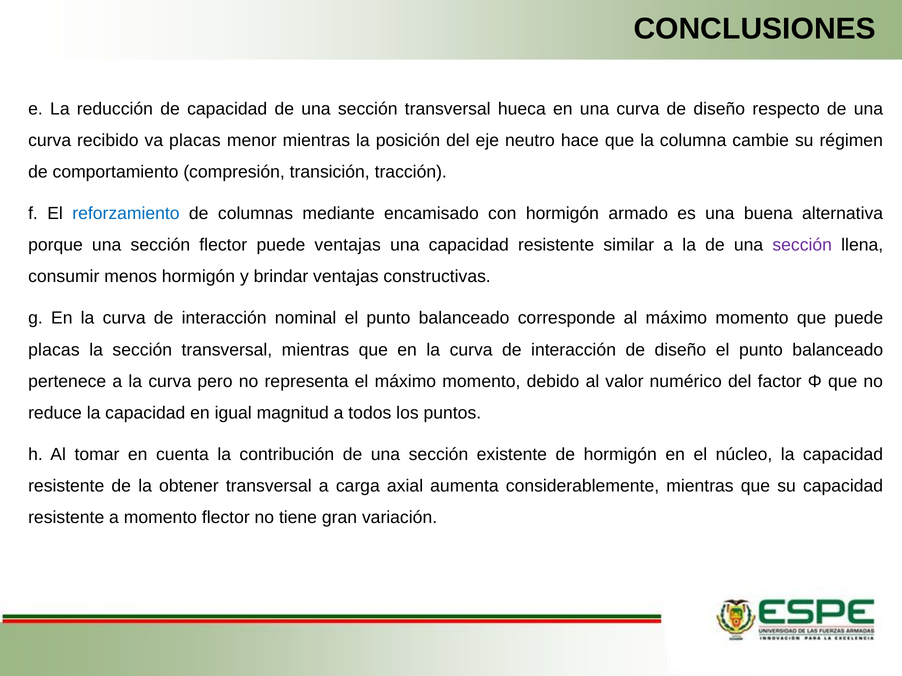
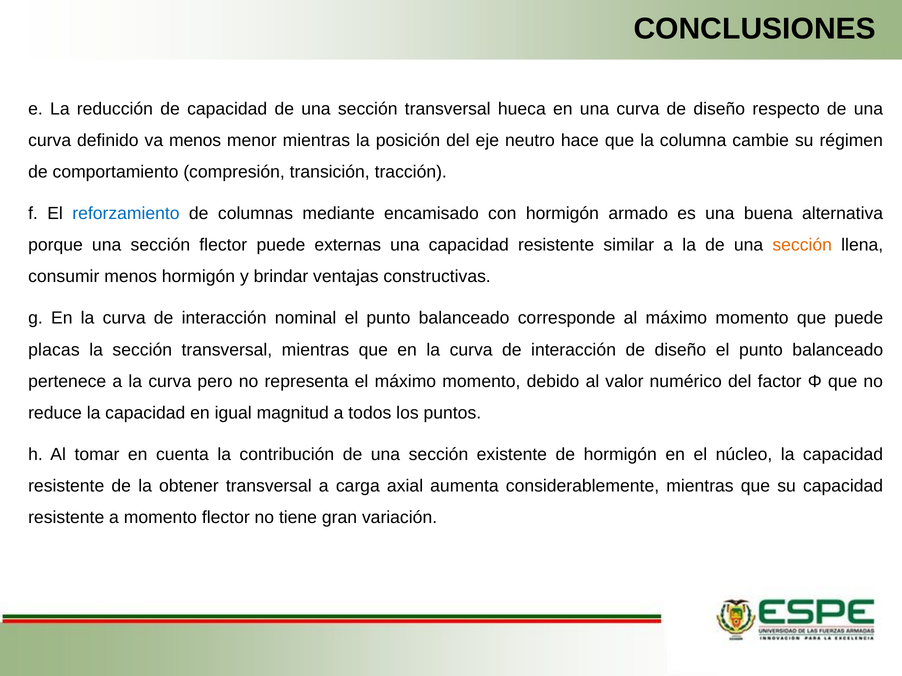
recibido: recibido -> definido (108, 141)
va placas: placas -> menos (195, 141)
puede ventajas: ventajas -> externas (348, 245)
sección colour: purple -> orange (802, 245)
